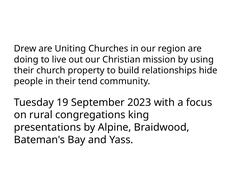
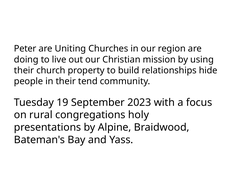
Drew: Drew -> Peter (25, 49)
king: king -> holy (139, 115)
